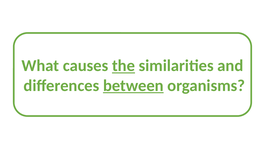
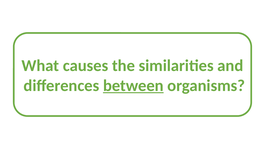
the underline: present -> none (123, 66)
